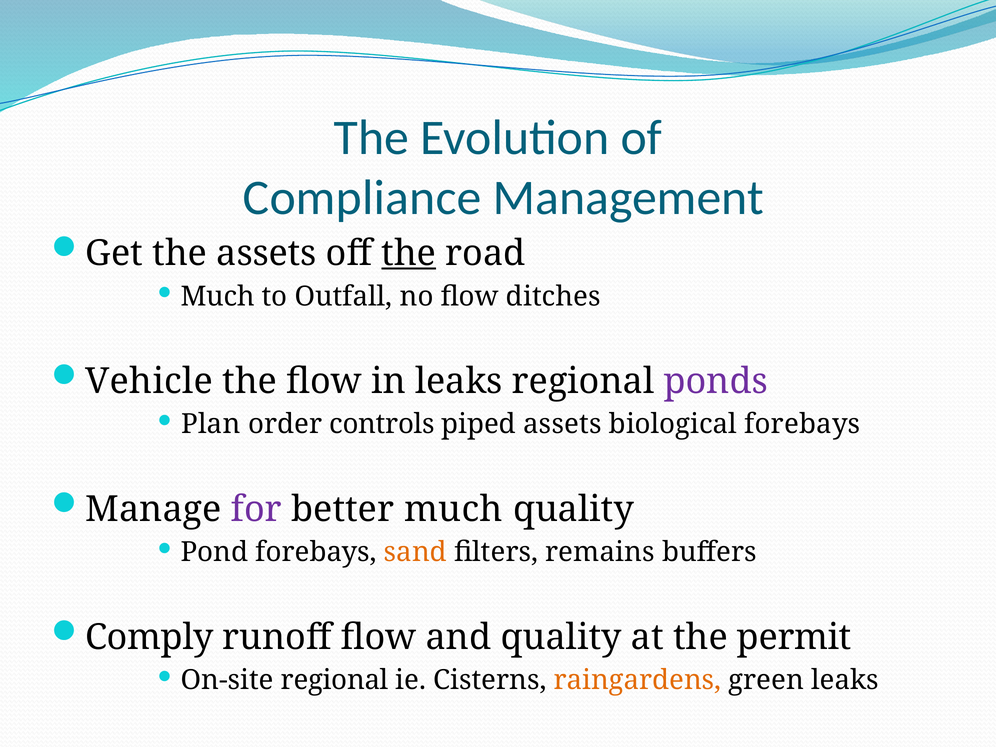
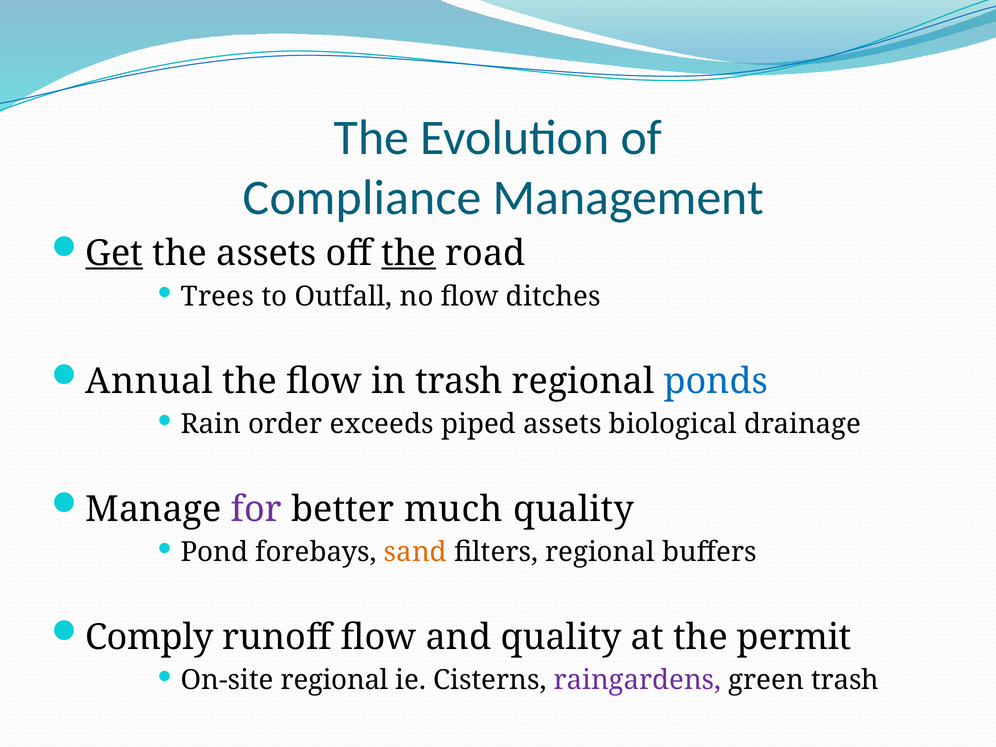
Get underline: none -> present (114, 253)
Much: Much -> Trees (217, 296)
Vehicle: Vehicle -> Annual (149, 381)
in leaks: leaks -> trash (459, 381)
ponds colour: purple -> blue (716, 381)
Plan: Plan -> Rain (211, 424)
controls: controls -> exceeds (382, 424)
biological forebays: forebays -> drainage (803, 424)
filters remains: remains -> regional (600, 552)
raingardens colour: orange -> purple (638, 680)
green leaks: leaks -> trash (845, 680)
